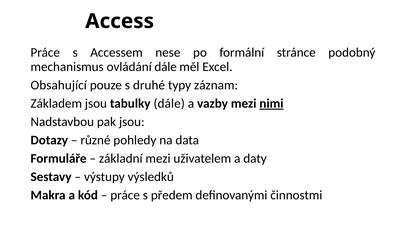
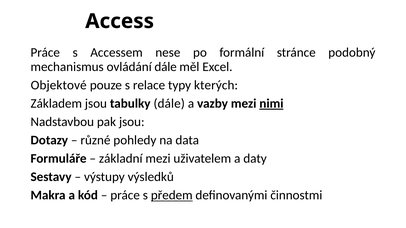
Obsahující: Obsahující -> Objektové (59, 85)
druhé: druhé -> relace (149, 85)
záznam: záznam -> kterých (216, 85)
předem underline: none -> present (172, 196)
